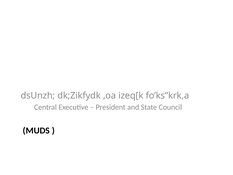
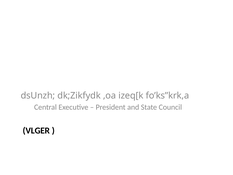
MUDS: MUDS -> VLGER (36, 130)
